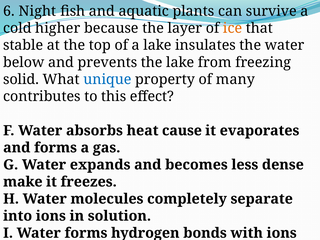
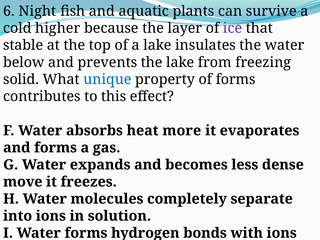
ice colour: orange -> purple (233, 28)
of many: many -> forms (236, 79)
cause: cause -> more (182, 131)
make: make -> move (23, 182)
